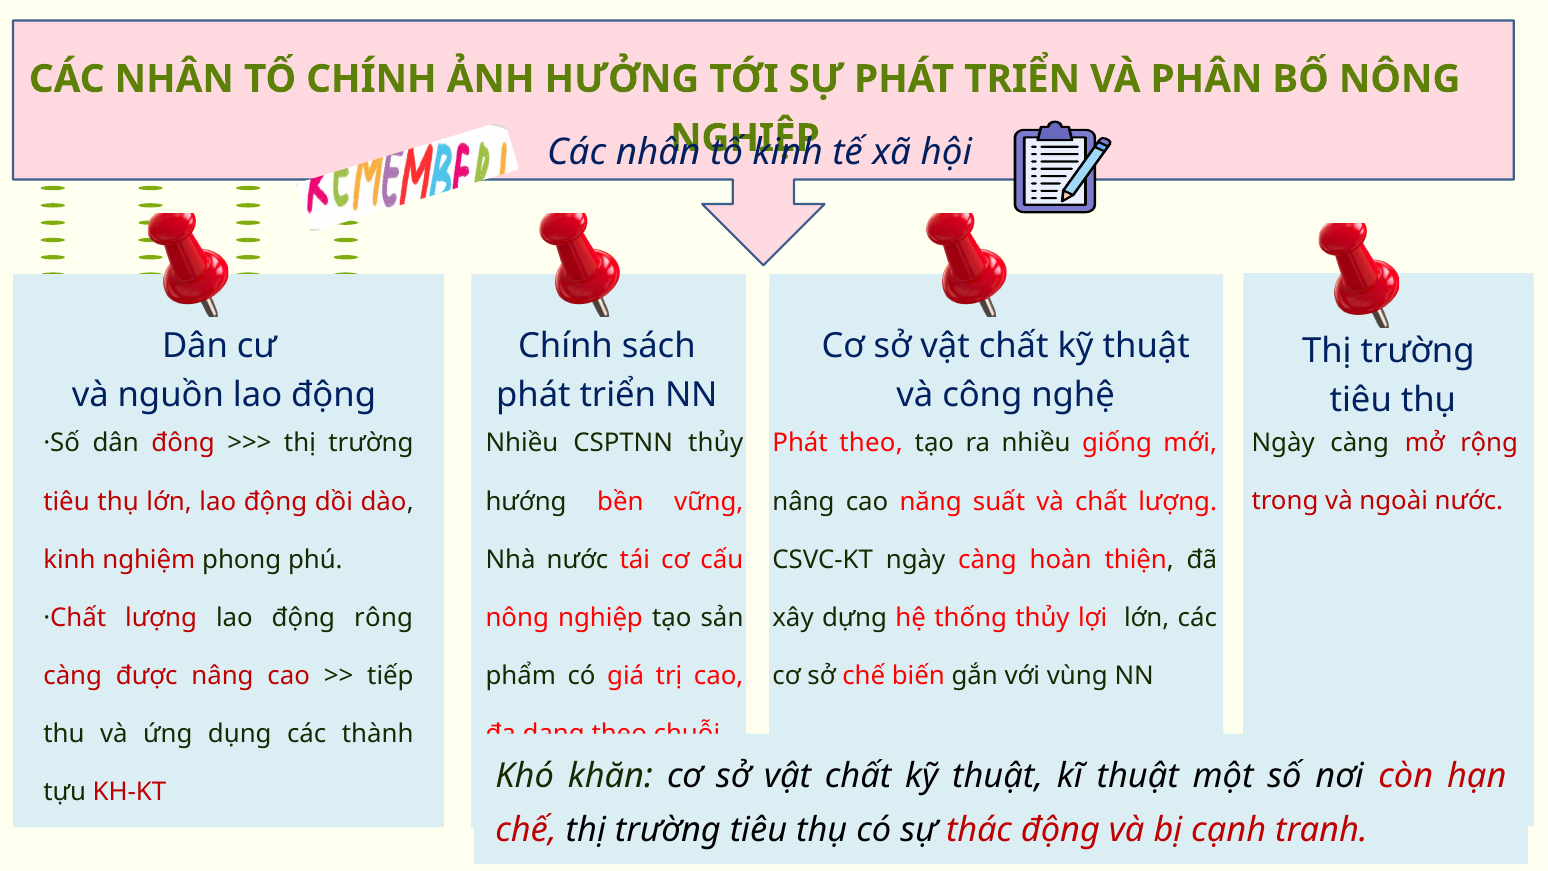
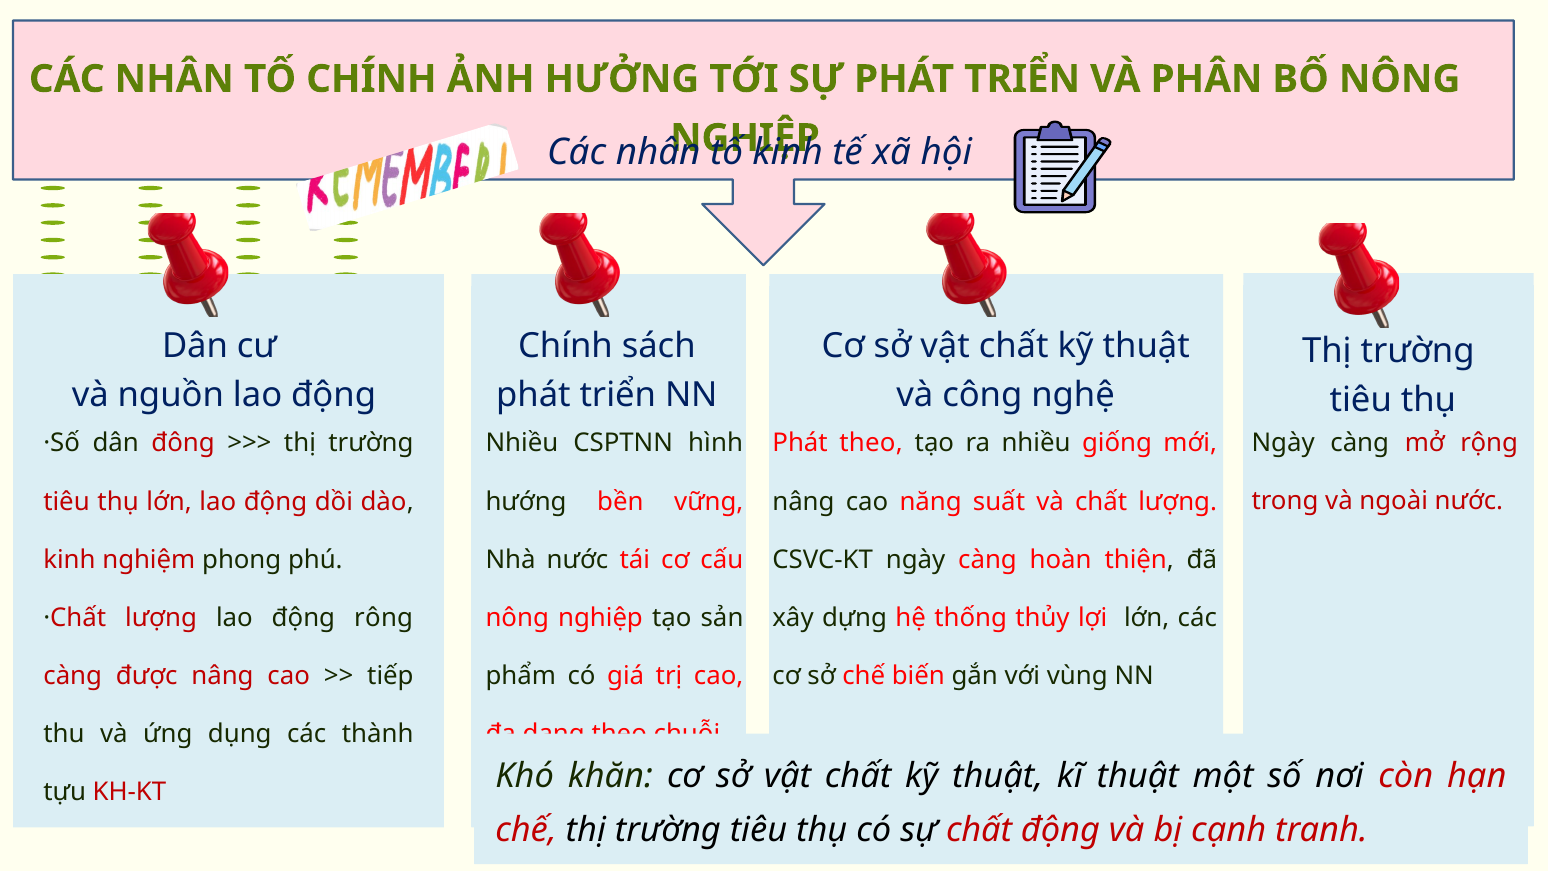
CSPTNN thủy: thủy -> hình (716, 443)
sự thác: thác -> chất (979, 830)
